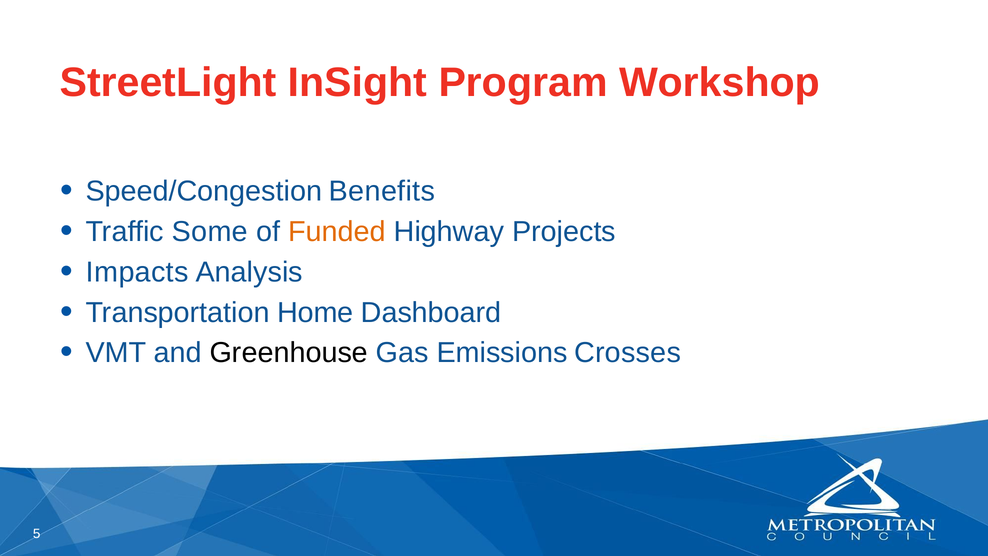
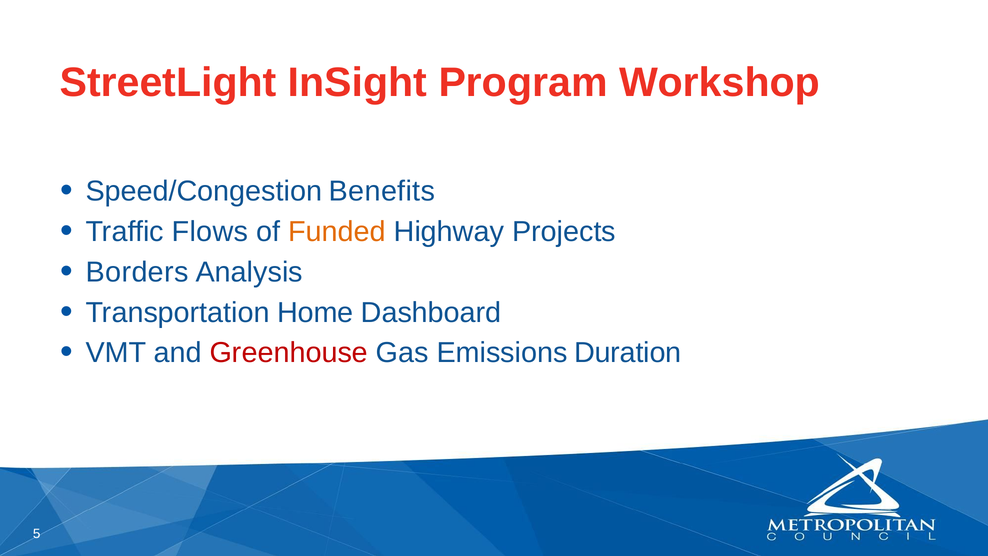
Some: Some -> Flows (210, 232)
Impacts: Impacts -> Borders (137, 272)
Greenhouse colour: black -> red (289, 353)
Crosses: Crosses -> Duration (628, 353)
